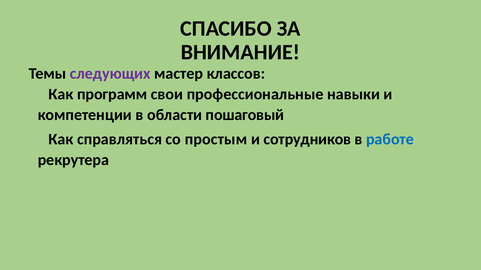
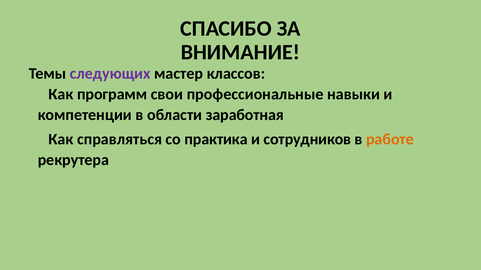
пошаговый: пошаговый -> заработная (245, 115)
простым: простым -> практика (216, 140)
работе colour: blue -> orange (390, 140)
